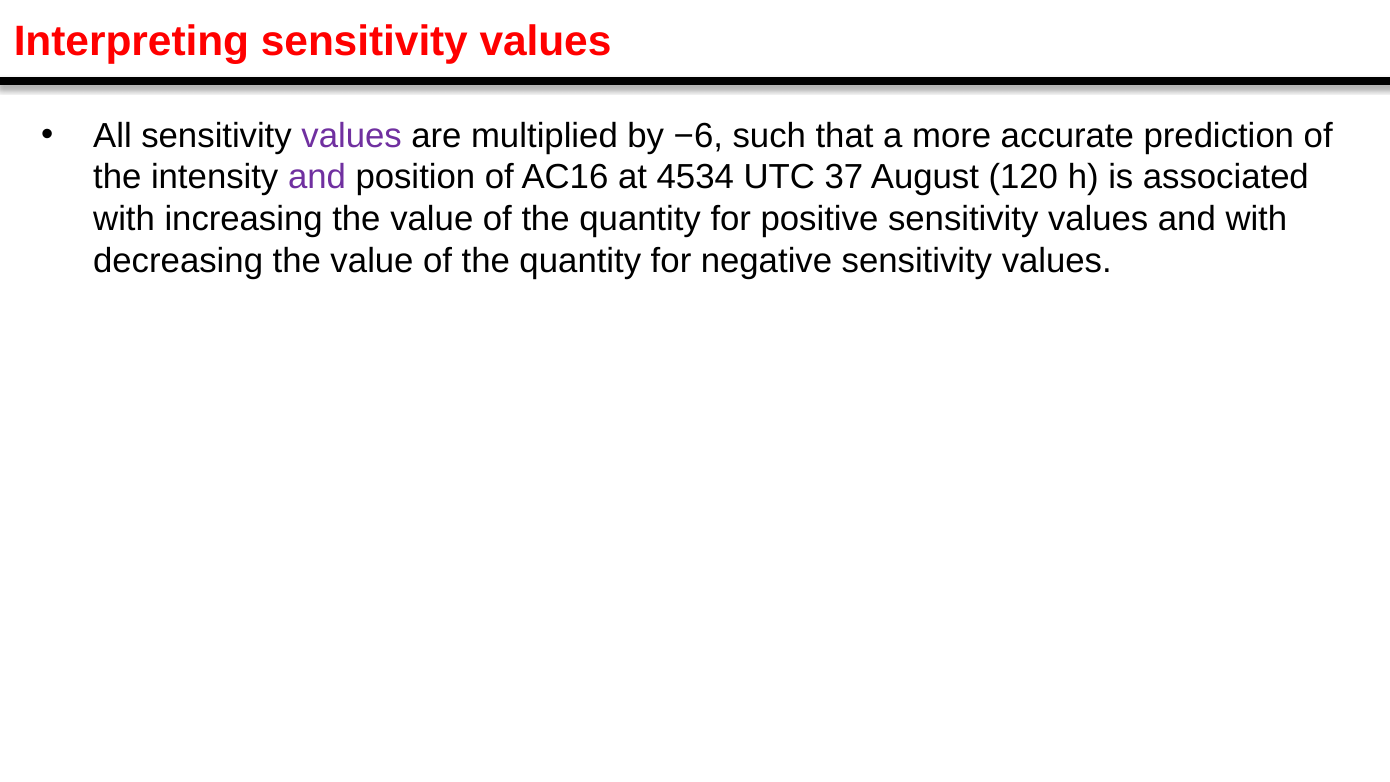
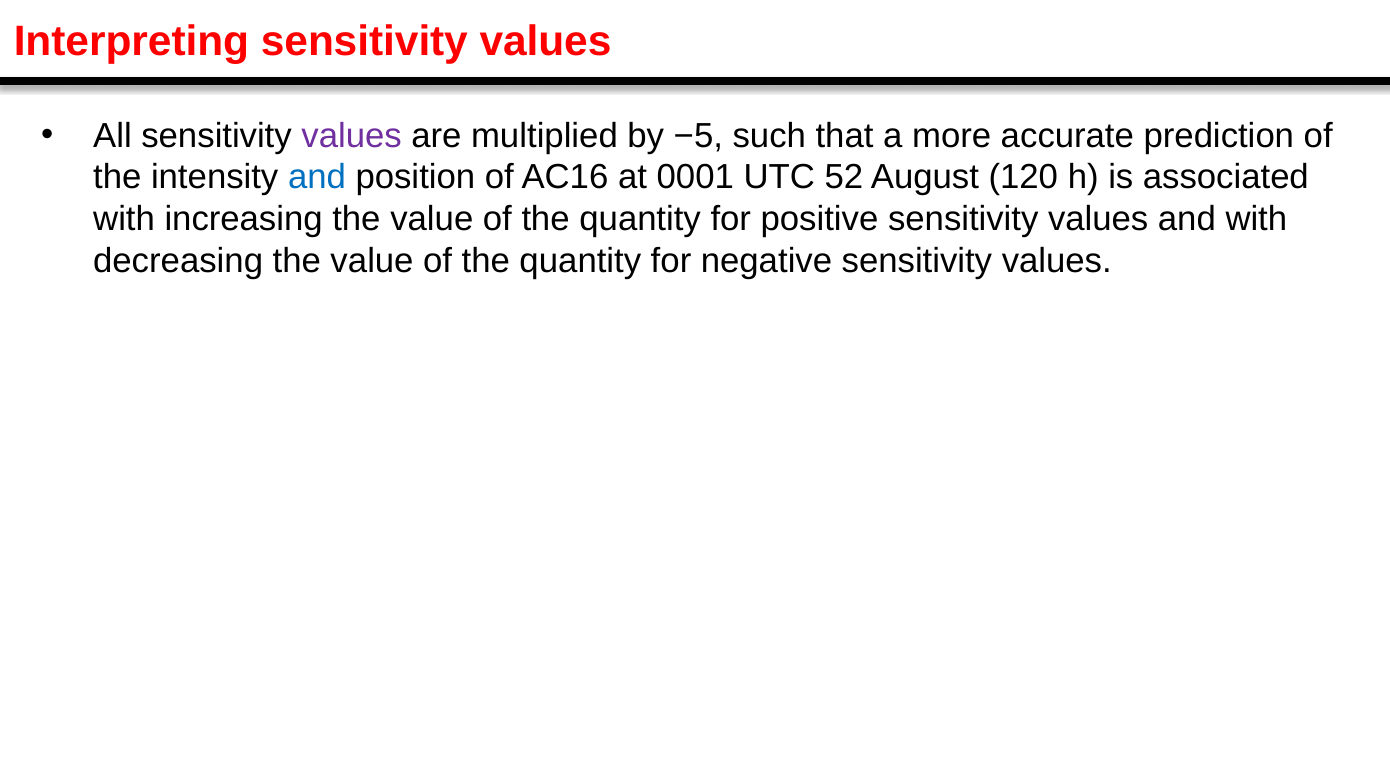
−6: −6 -> −5 (698, 136)
and colour: purple -> blue (317, 177)
4534: 4534 -> 0001 (695, 177)
37: 37 -> 52 (844, 177)
